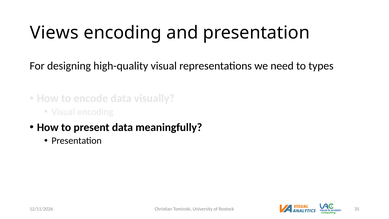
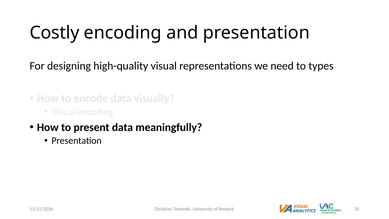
Views: Views -> Costly (54, 33)
